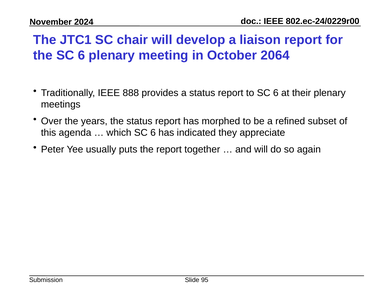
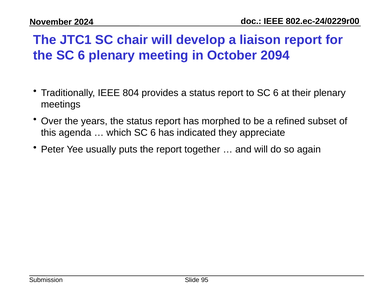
2064: 2064 -> 2094 (275, 56)
888: 888 -> 804 (131, 93)
